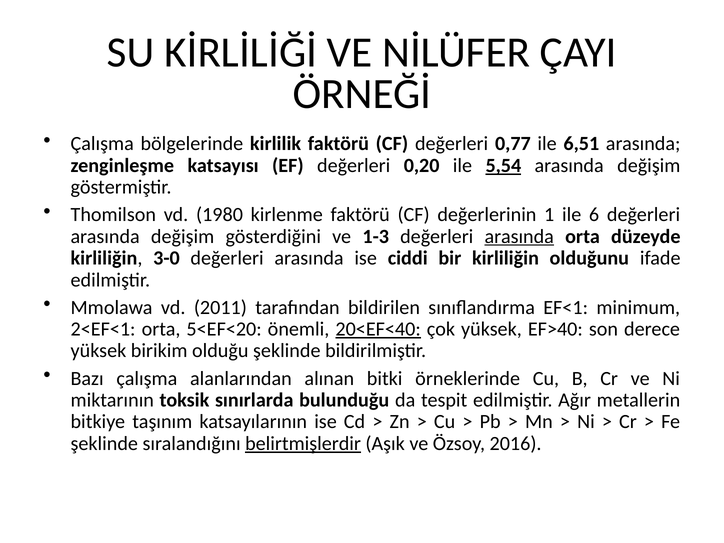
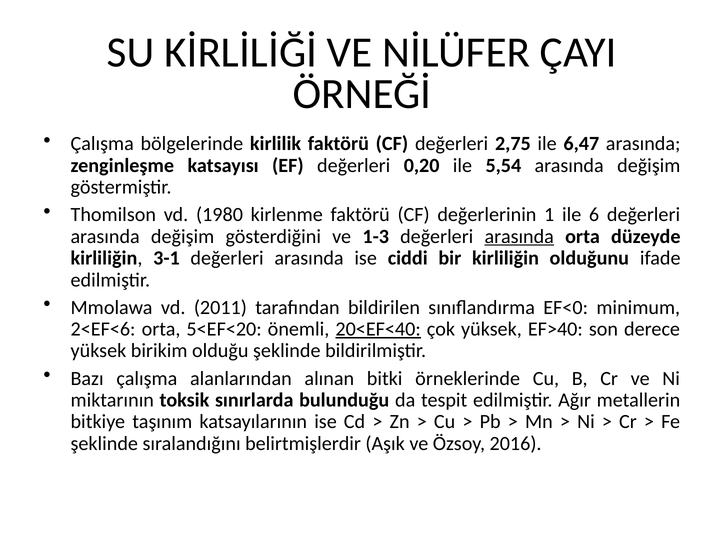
0,77: 0,77 -> 2,75 (513, 144)
6,51: 6,51 -> 6,47 (581, 144)
5,54 underline: present -> none (503, 166)
3-0: 3-0 -> 3-1 (166, 258)
EF<1: EF<1 -> EF<0 (566, 307)
2<EF<1: 2<EF<1 -> 2<EF<6 (103, 329)
belirtmişlerdir underline: present -> none (303, 444)
